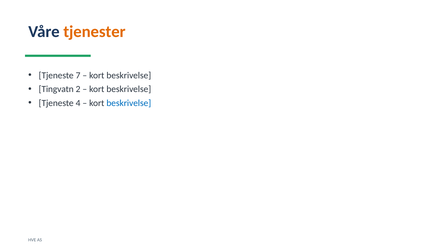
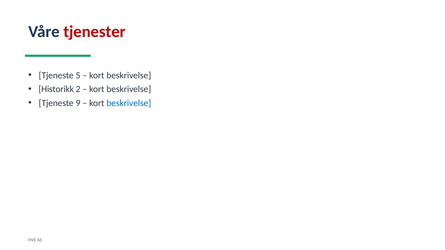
tjenester colour: orange -> red (94, 32)
7: 7 -> 5 (78, 75)
Tingvatn: Tingvatn -> Historikk (56, 89)
4: 4 -> 9 (78, 103)
